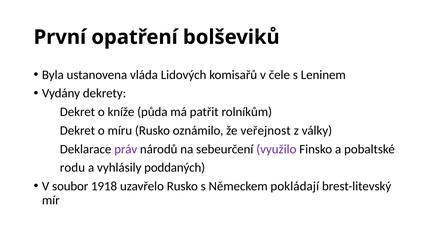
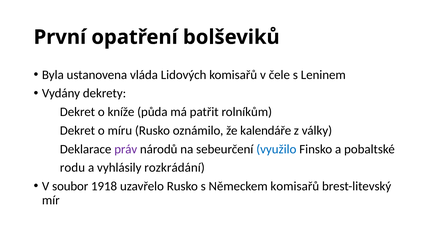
veřejnost: veřejnost -> kalendáře (266, 130)
využilo colour: purple -> blue (276, 149)
poddaných: poddaných -> rozkrádání (175, 167)
Německem pokládají: pokládají -> komisařů (295, 186)
